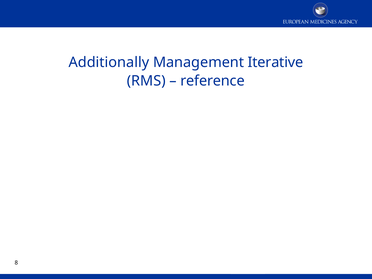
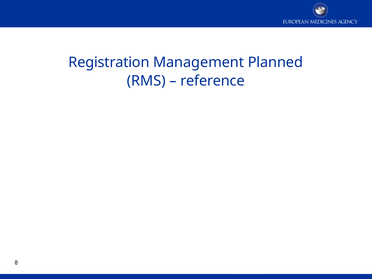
Additionally: Additionally -> Registration (109, 62)
Iterative: Iterative -> Planned (275, 62)
